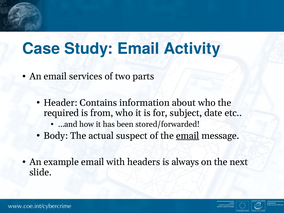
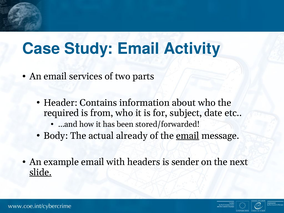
suspect: suspect -> already (132, 136)
always: always -> sender (185, 162)
slide underline: none -> present (41, 172)
